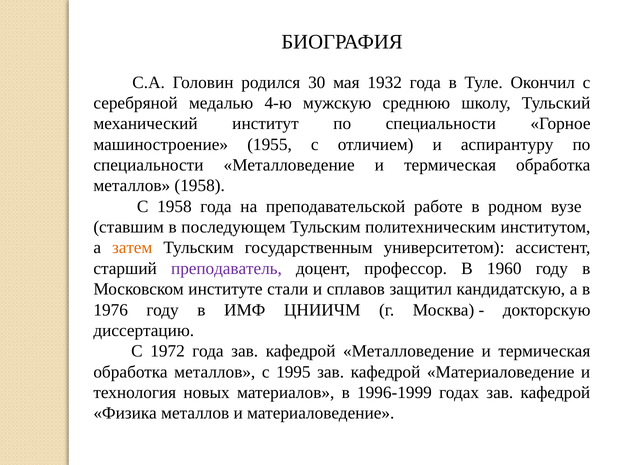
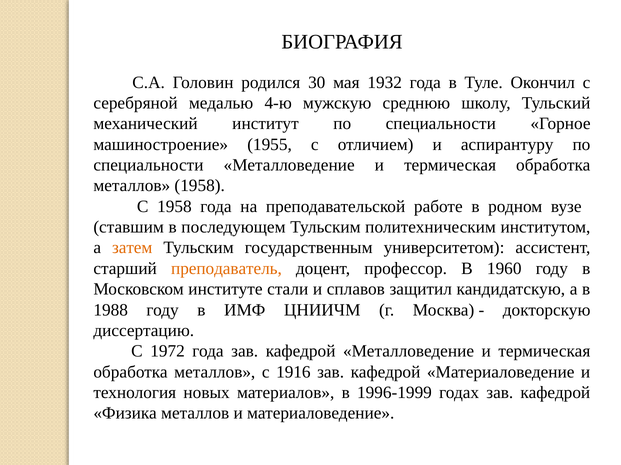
преподаватель colour: purple -> orange (226, 269)
1976: 1976 -> 1988 (111, 310)
1995: 1995 -> 1916 (293, 372)
